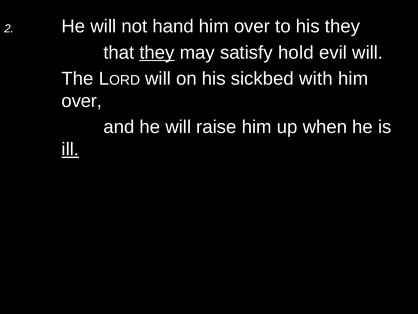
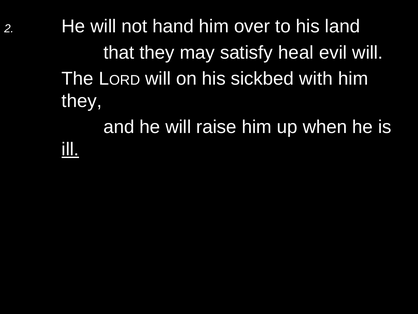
his they: they -> land (342, 26)
they underline: present -> none (157, 52)
hold: hold -> heal (296, 52)
over: over -> they (82, 101)
